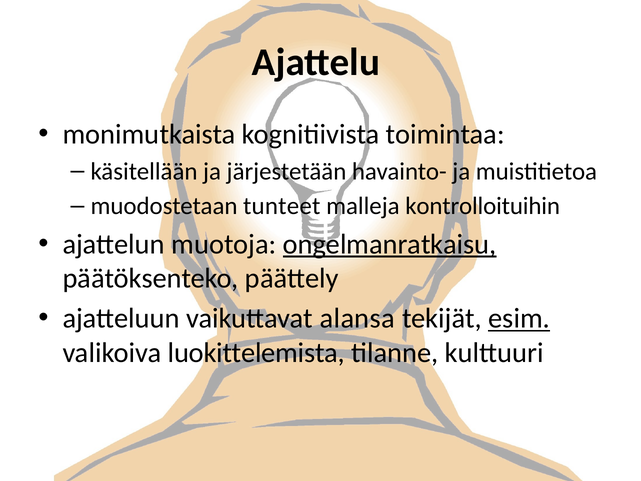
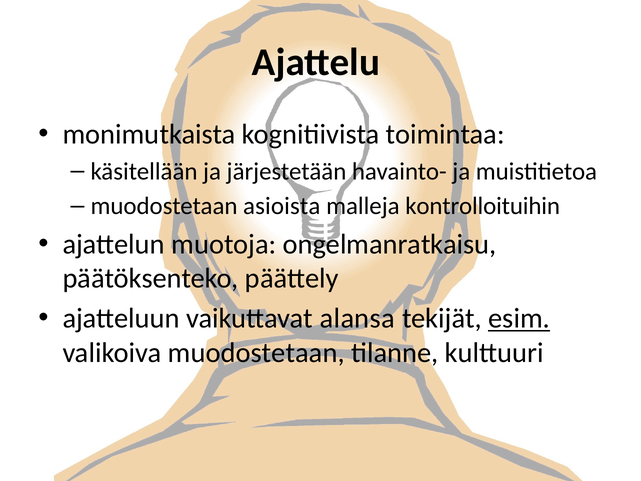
tunteet: tunteet -> asioista (282, 206)
ongelmanratkaisu underline: present -> none (390, 244)
valikoiva luokittelemista: luokittelemista -> muodostetaan (256, 352)
